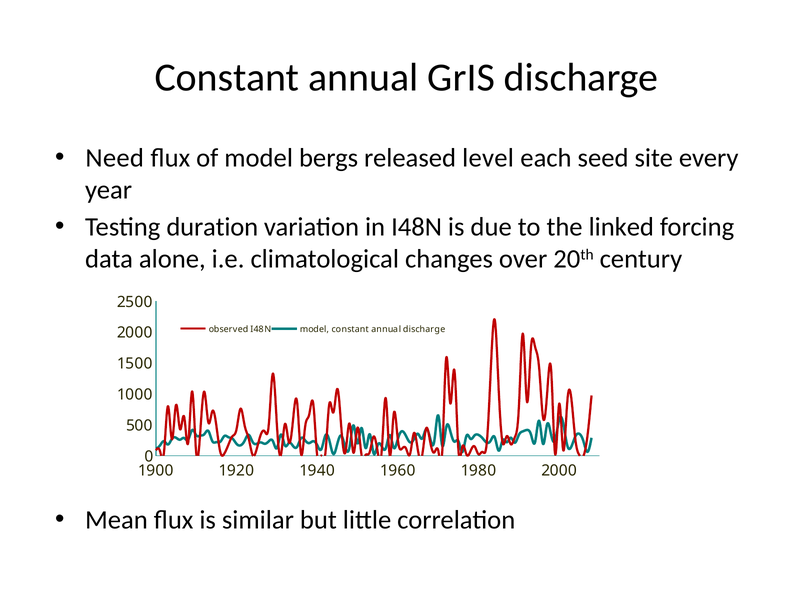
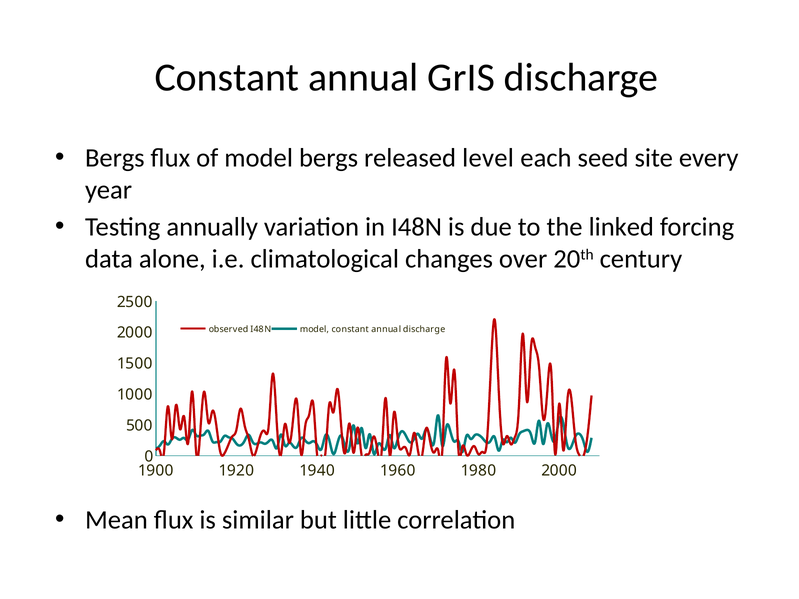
Need: Need -> Bergs (115, 158)
duration: duration -> annually (212, 227)
